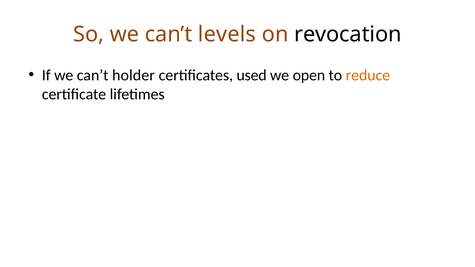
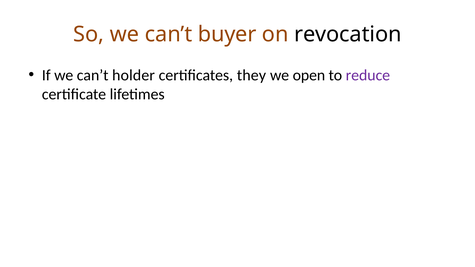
levels: levels -> buyer (227, 34)
used: used -> they (251, 75)
reduce colour: orange -> purple (368, 75)
